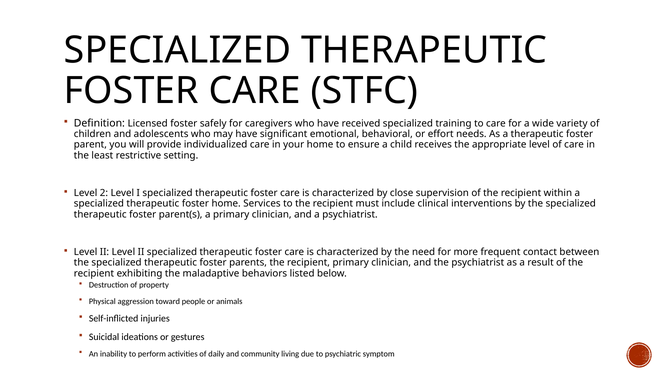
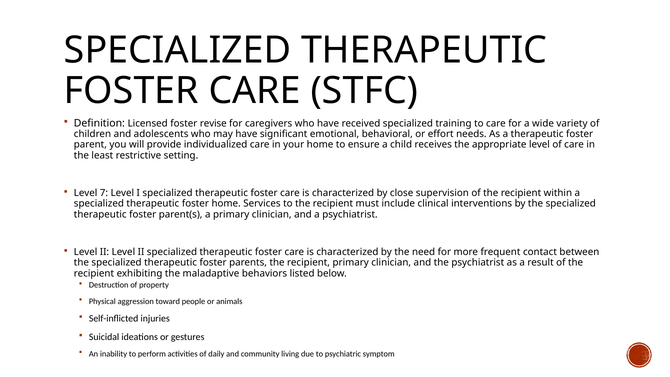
safely: safely -> revise (213, 123)
2: 2 -> 7 (104, 193)
